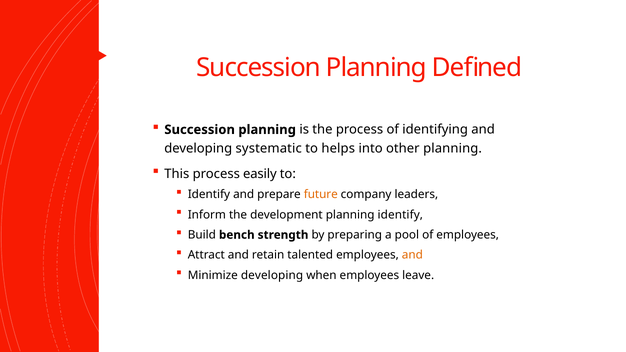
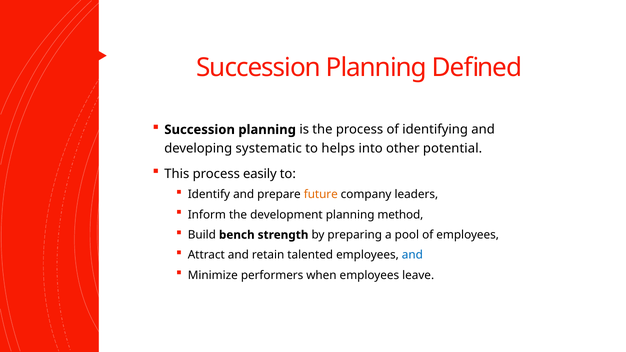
other planning: planning -> potential (453, 149)
planning identify: identify -> method (400, 215)
and colour: orange -> blue (412, 255)
Minimize developing: developing -> performers (272, 275)
